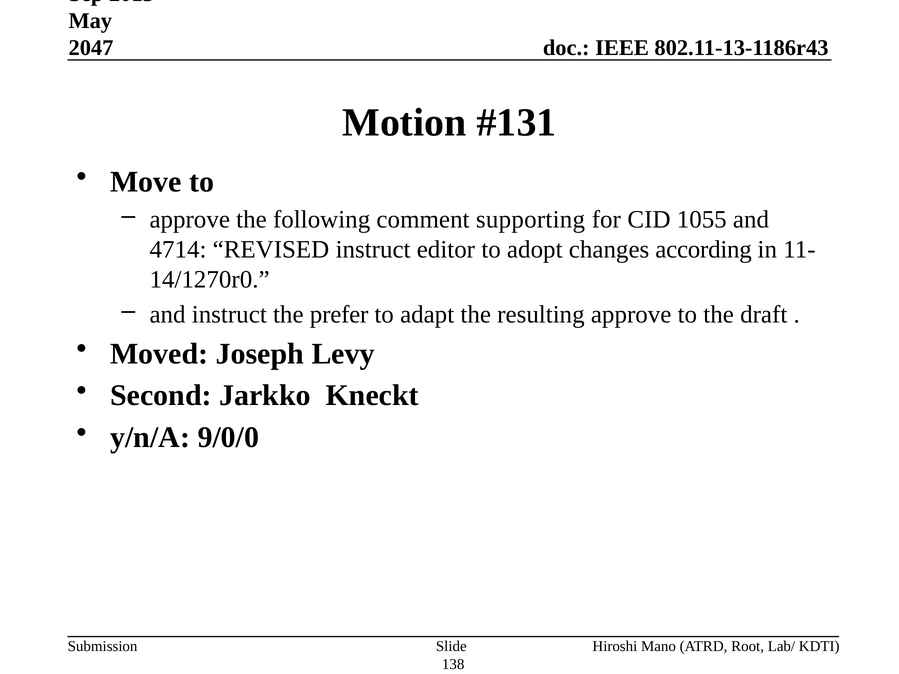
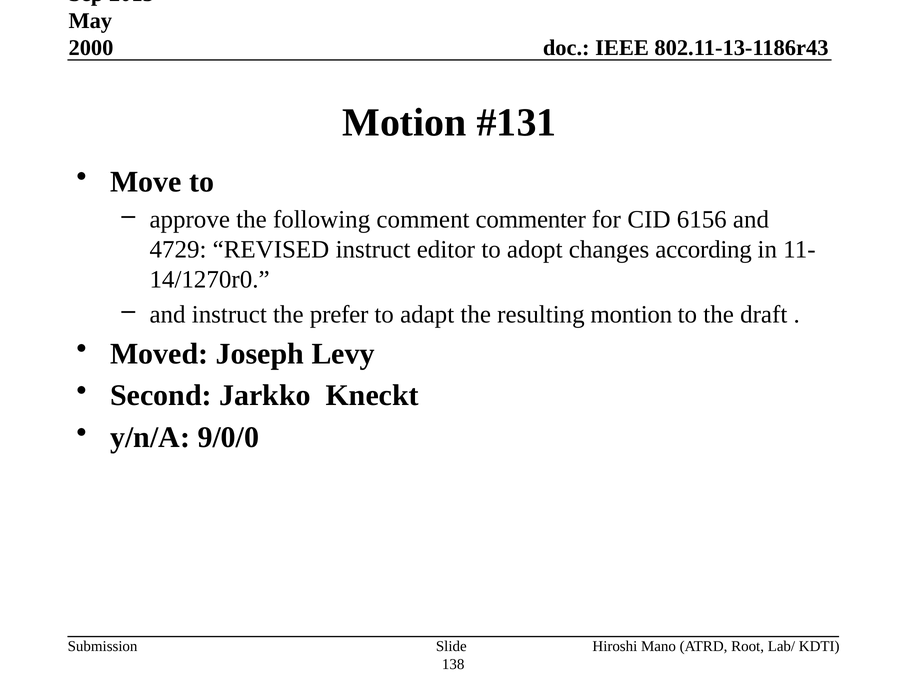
2047: 2047 -> 2000 (91, 48)
supporting: supporting -> commenter (531, 220)
1055: 1055 -> 6156 (702, 220)
4714: 4714 -> 4729 (178, 250)
resulting approve: approve -> montion (631, 314)
